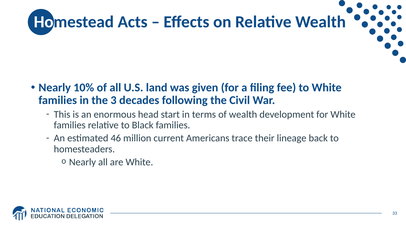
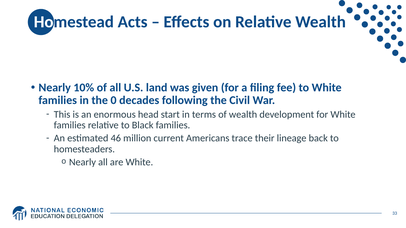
3: 3 -> 0 (114, 101)
